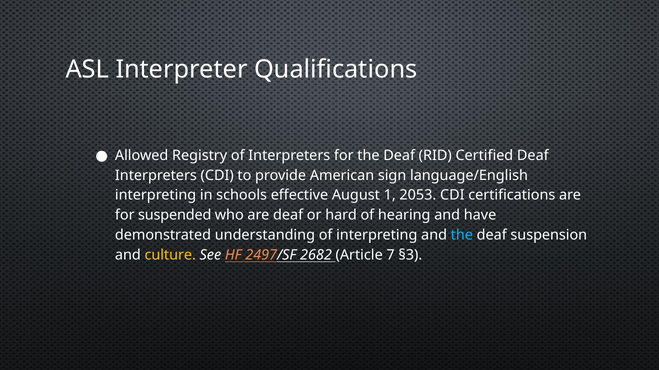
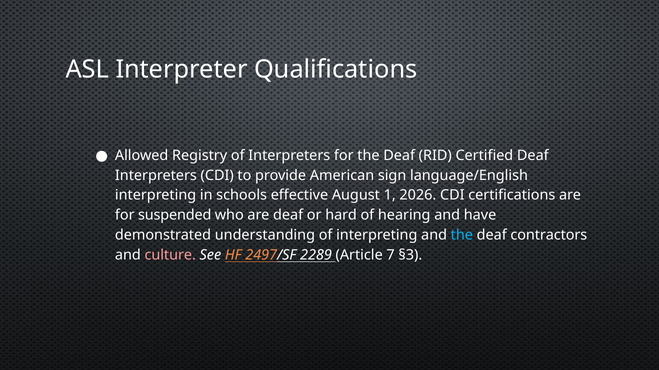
2053: 2053 -> 2026 (418, 196)
suspension: suspension -> contractors (549, 235)
culture colour: yellow -> pink (170, 256)
2682: 2682 -> 2289 (316, 256)
